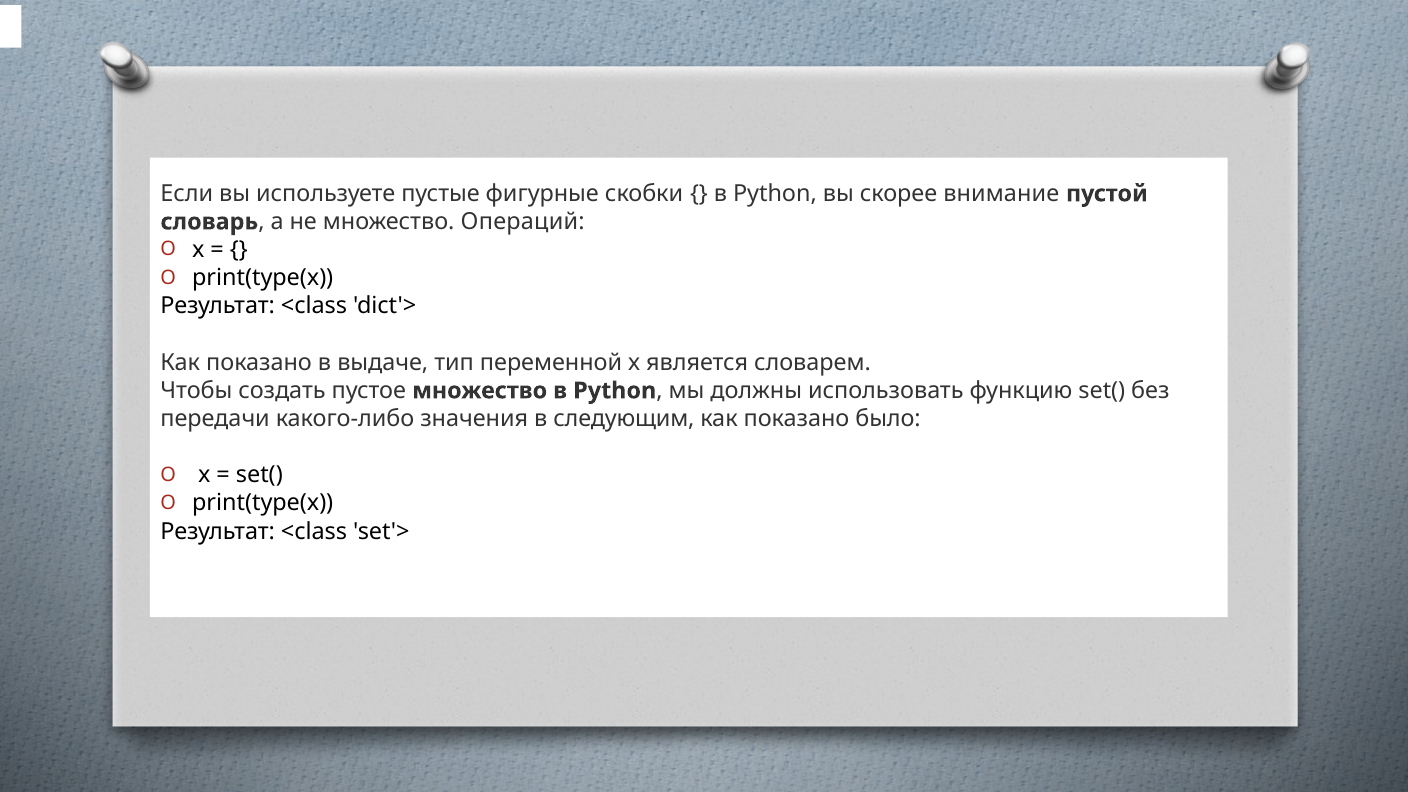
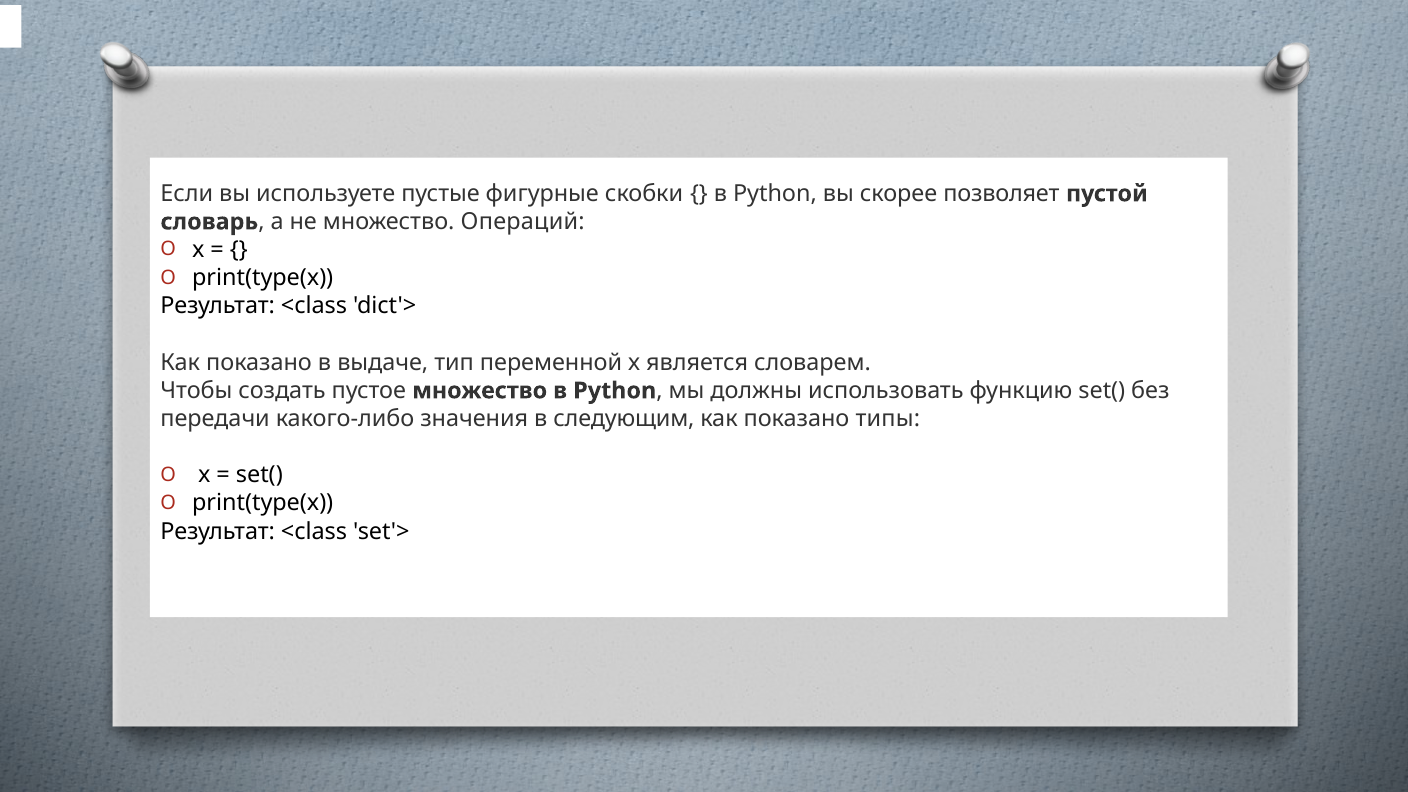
внимание: внимание -> позволяет (1001, 194)
было: было -> типы (888, 419)
